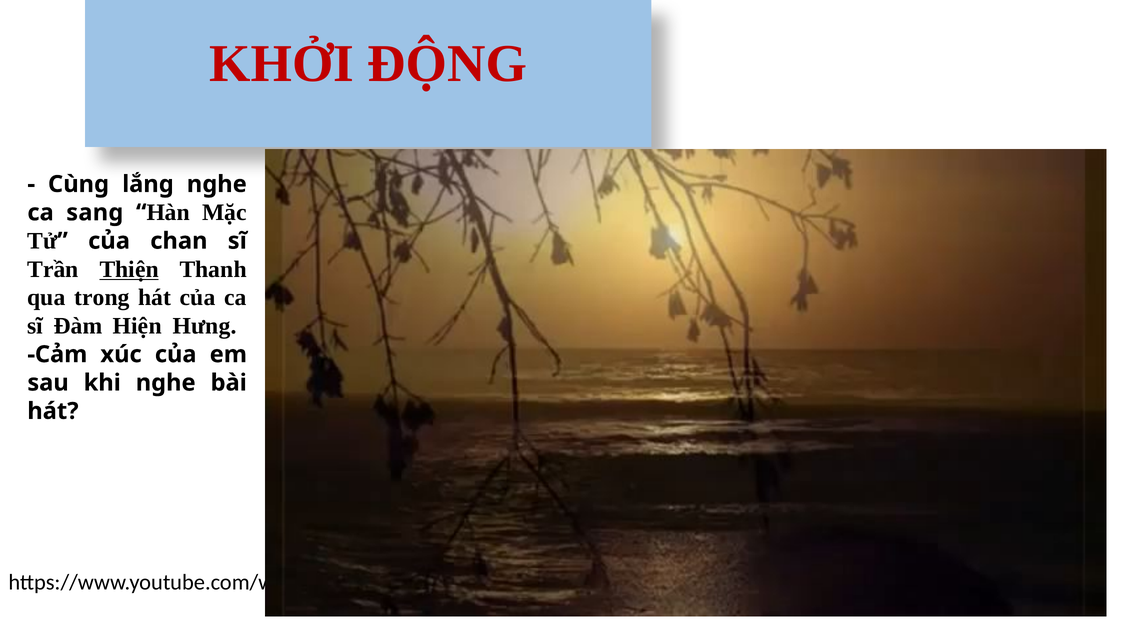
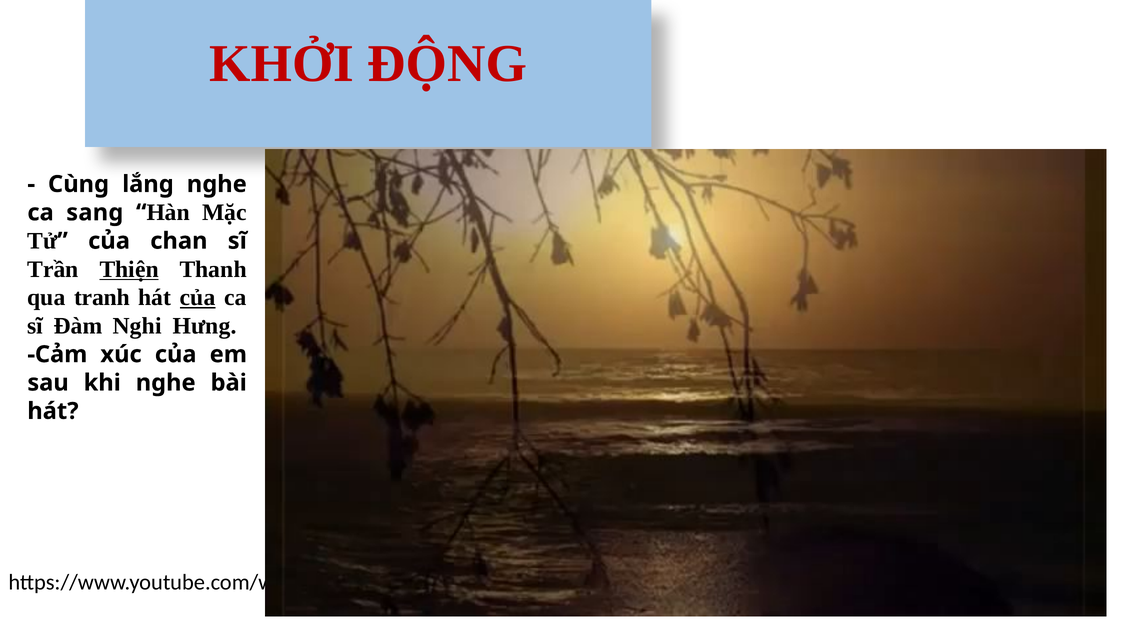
trong: trong -> tranh (102, 298)
của underline: none -> present (198, 298)
Hiện: Hiện -> Nghi (137, 326)
